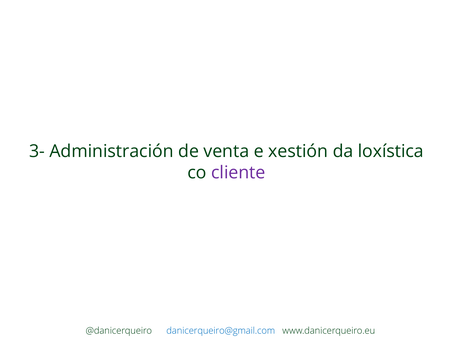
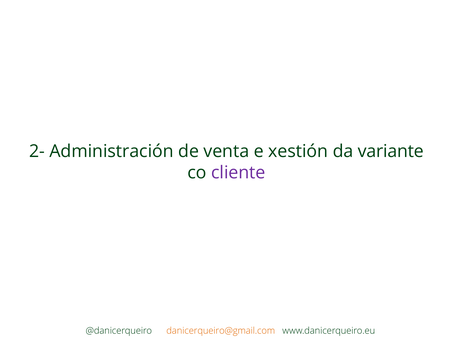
3-: 3- -> 2- (37, 151)
loxística: loxística -> variante (391, 151)
danicerqueiro@gmail.com colour: blue -> orange (221, 331)
